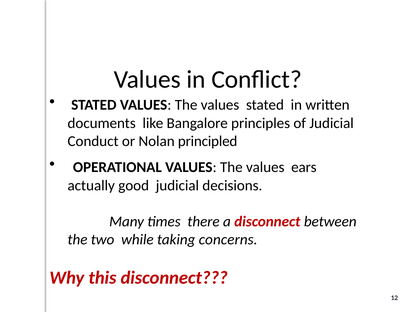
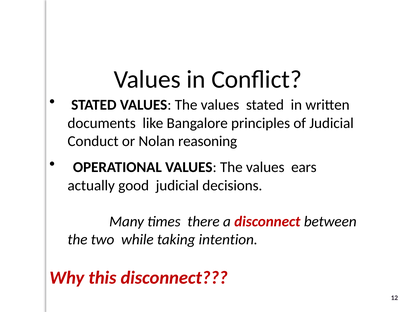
principled: principled -> reasoning (208, 141)
concerns: concerns -> intention (228, 240)
